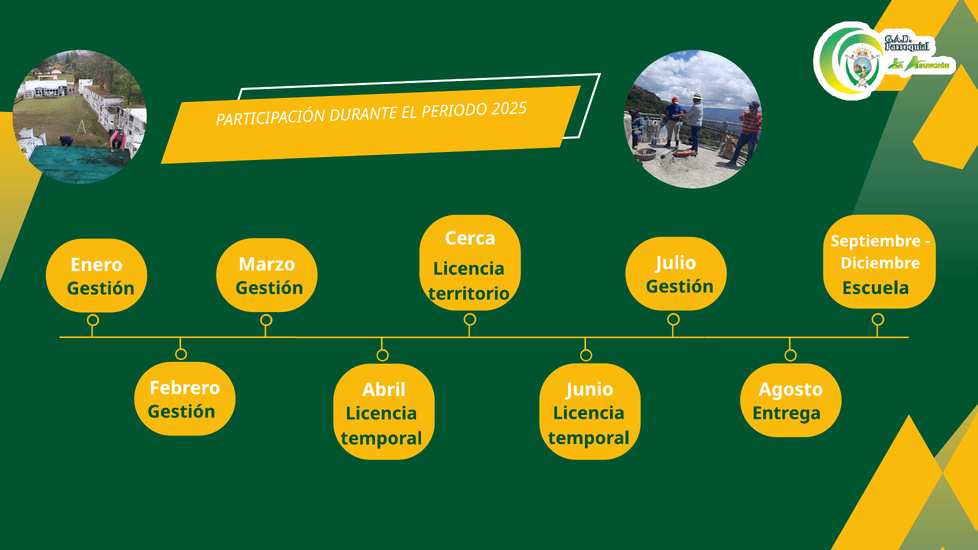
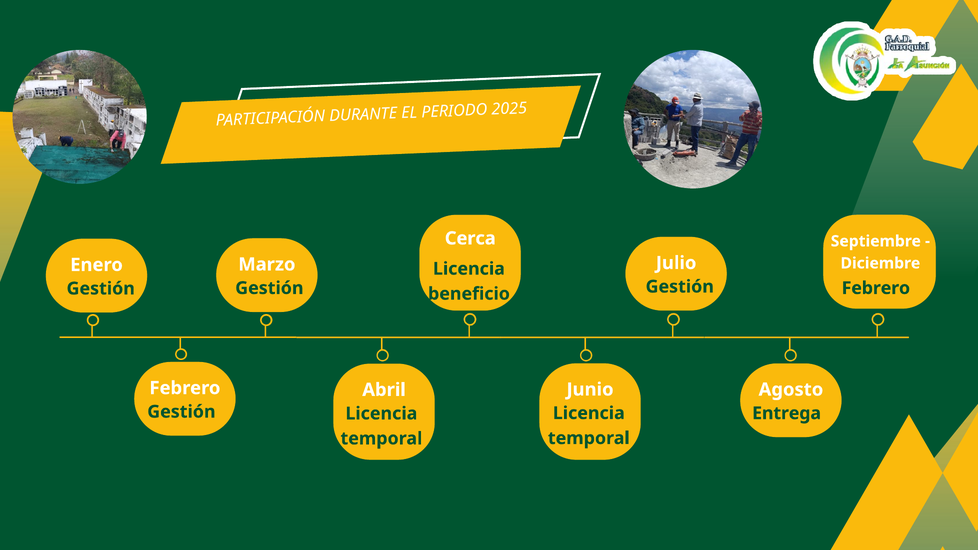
Escuela: Escuela -> Febrero (876, 288)
territorio: territorio -> beneficio (469, 294)
